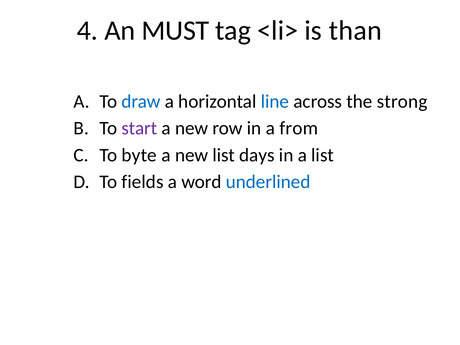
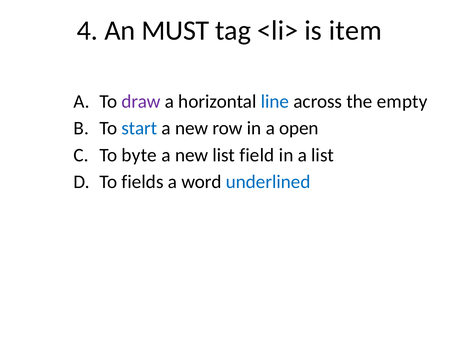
than: than -> item (355, 31)
draw colour: blue -> purple (141, 101)
strong: strong -> empty (402, 101)
start colour: purple -> blue (139, 128)
from: from -> open (299, 128)
days: days -> field (257, 155)
